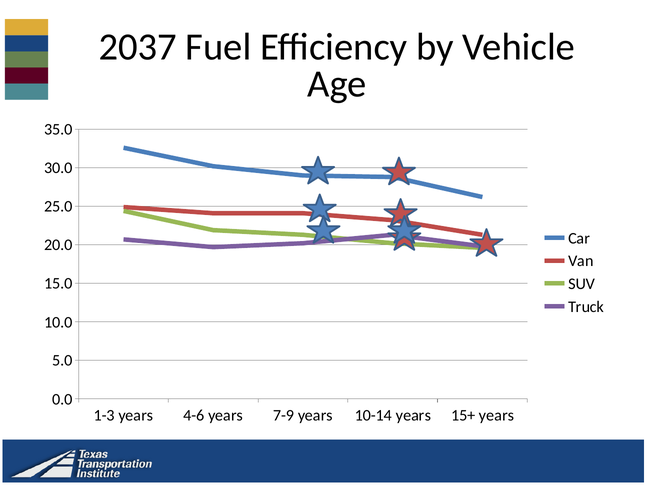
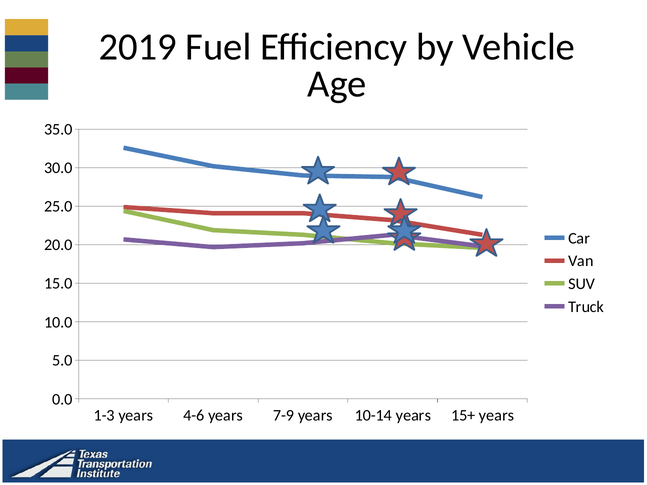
2037: 2037 -> 2019 (138, 47)
